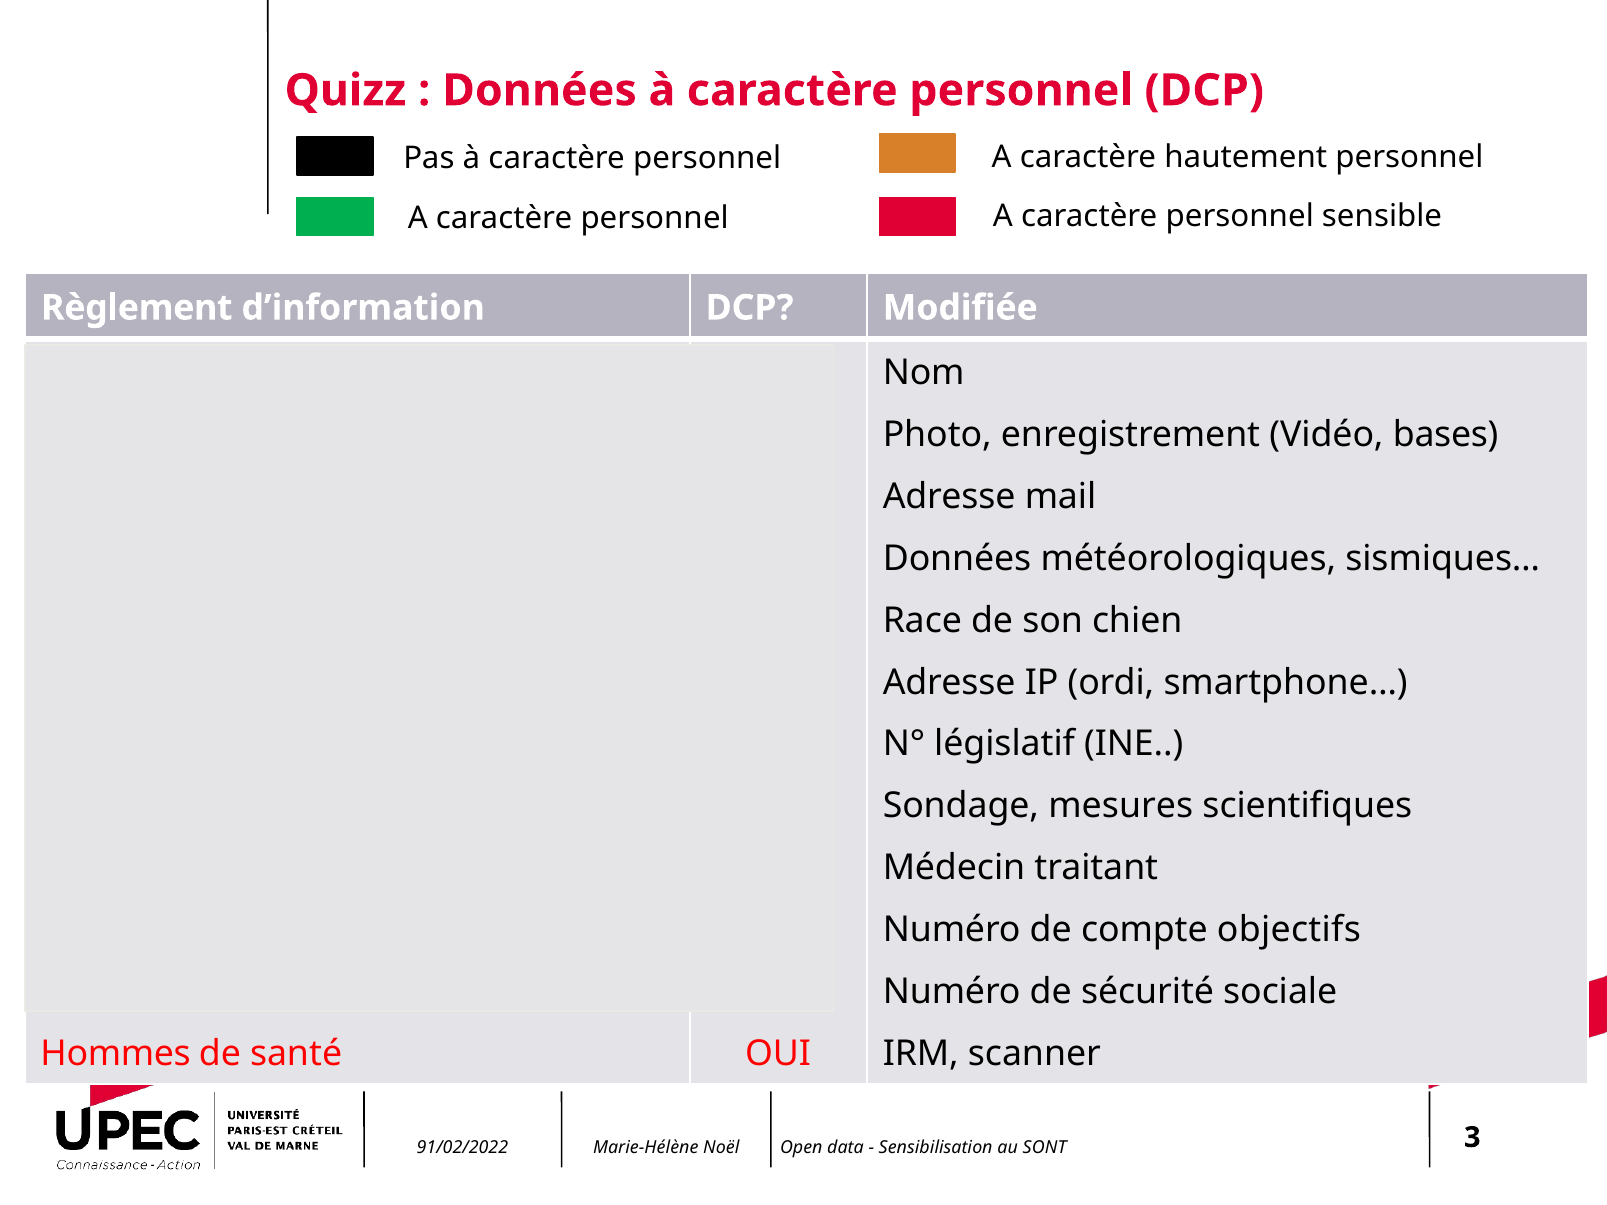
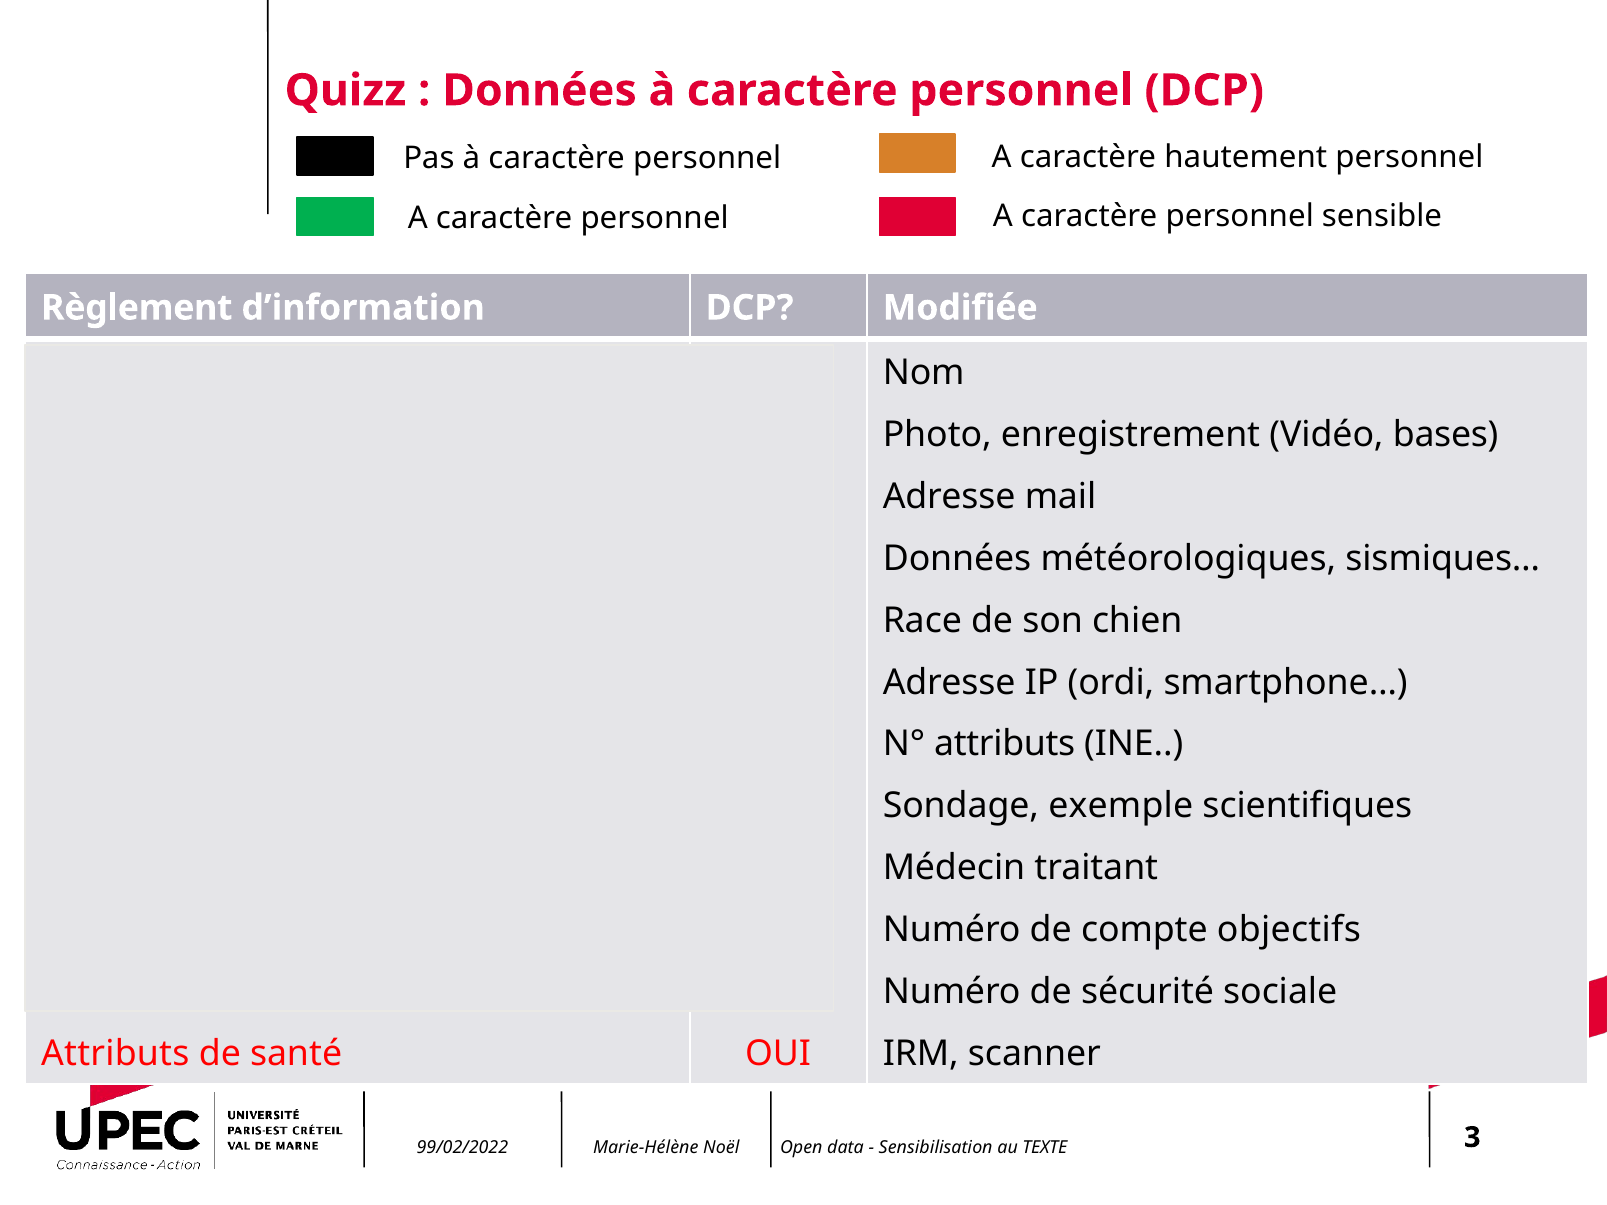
N° législatif: législatif -> attributs (1005, 744)
Sondage mesures: mesures -> exemple (1121, 806)
Hommes: Hommes -> Attributs (115, 1054)
91/02/2022: 91/02/2022 -> 99/02/2022 (462, 1148)
SONT: SONT -> TEXTE (1045, 1148)
